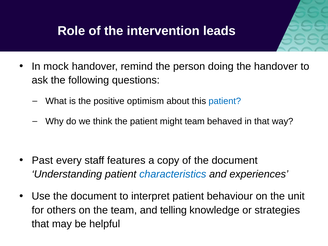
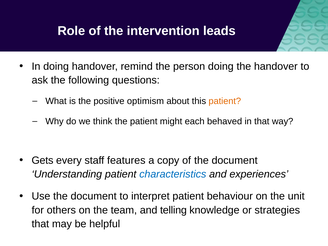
In mock: mock -> doing (56, 66)
patient colour: blue -> orange (225, 101)
might team: team -> each (195, 121)
Past: Past -> Gets (42, 160)
